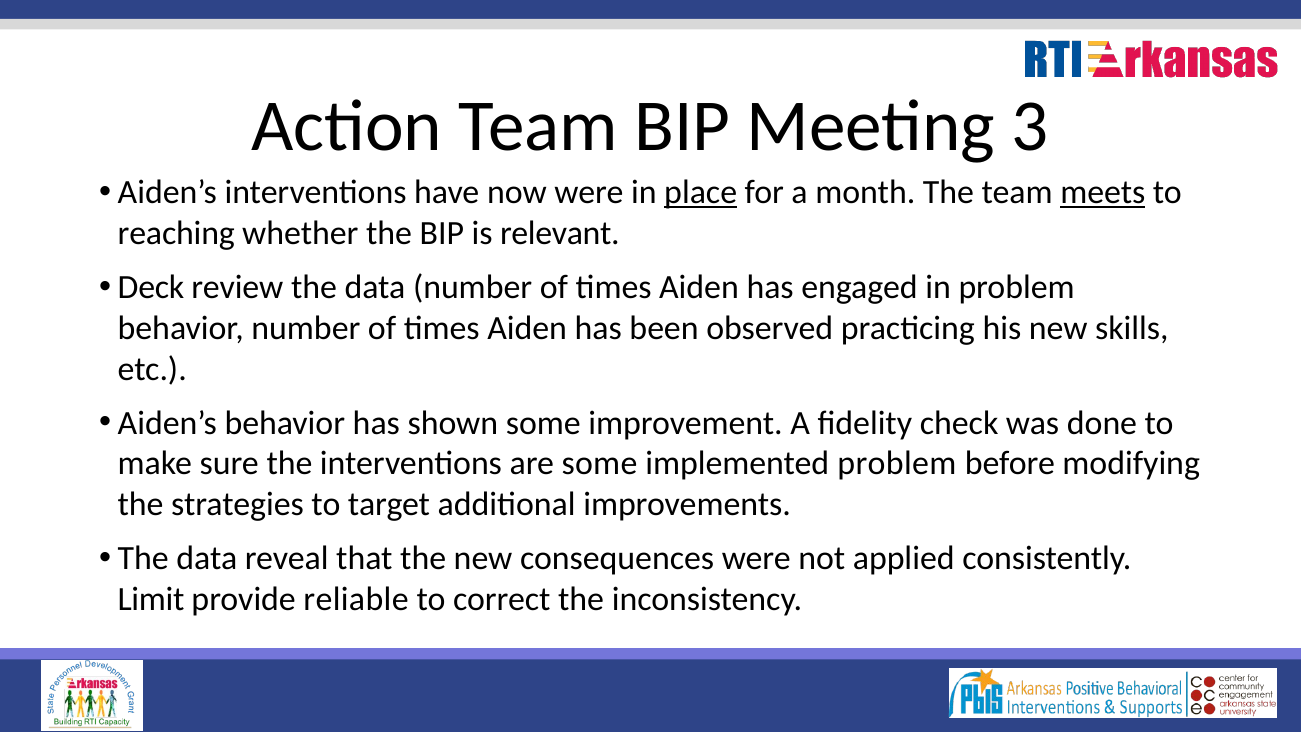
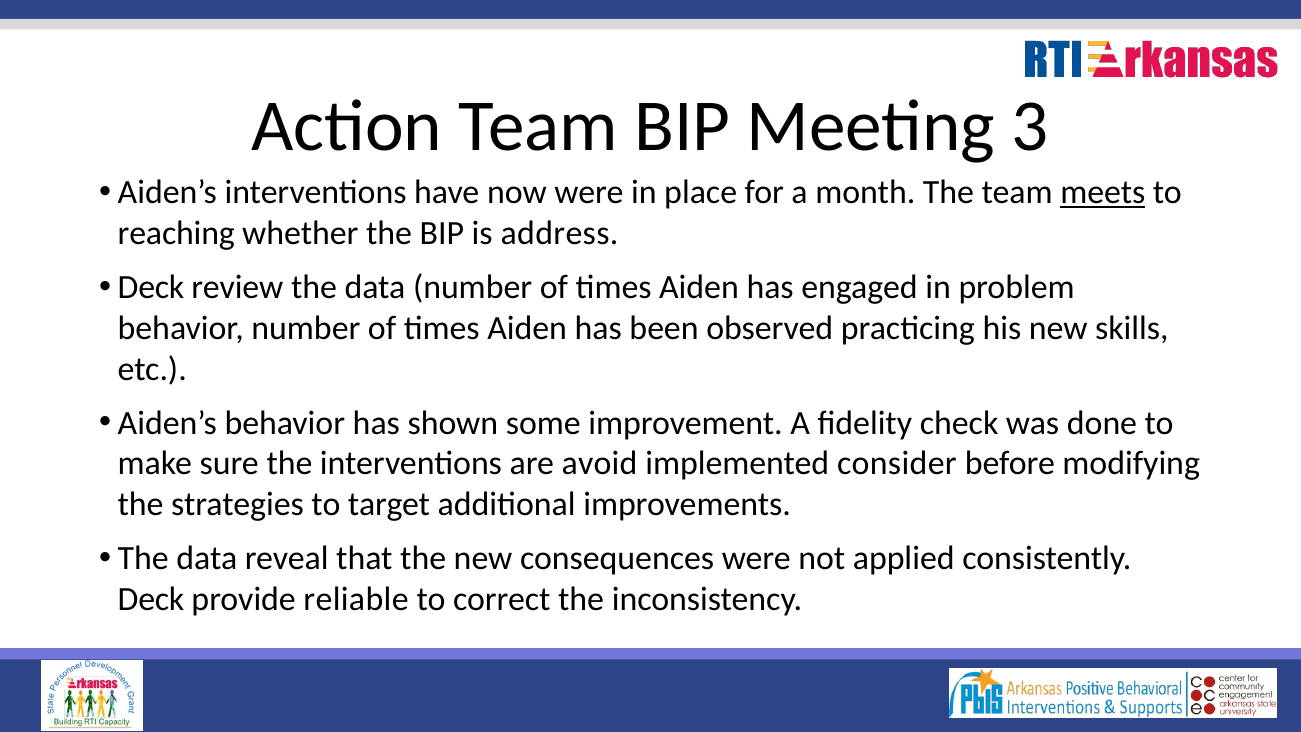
place underline: present -> none (701, 193)
relevant: relevant -> address (560, 233)
are some: some -> avoid (599, 464)
implemented problem: problem -> consider (897, 464)
Limit: Limit -> Deck (151, 599)
